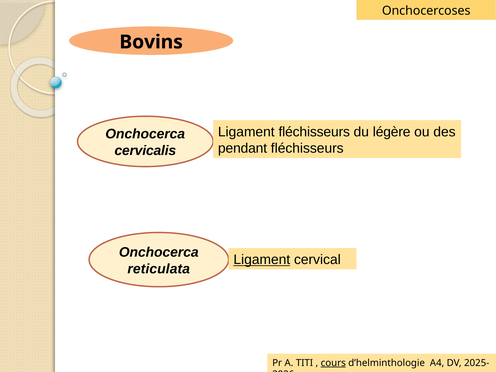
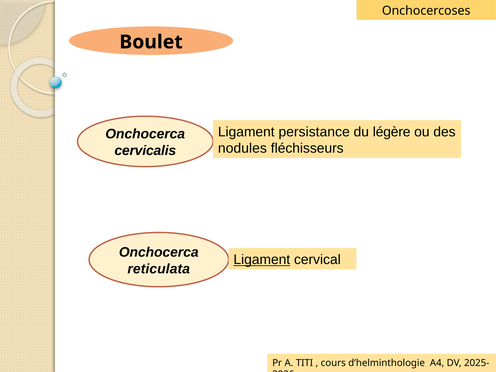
Bovins: Bovins -> Boulet (151, 42)
Ligament fléchisseurs: fléchisseurs -> persistance (314, 132)
pendant: pendant -> nodules (242, 148)
cours underline: present -> none (333, 363)
